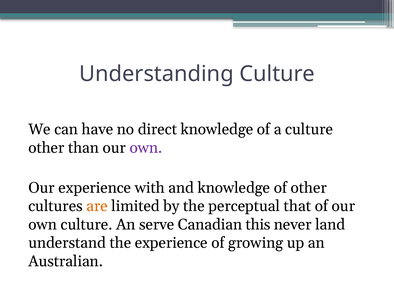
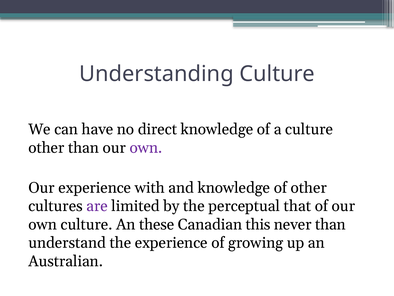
are colour: orange -> purple (97, 206)
serve: serve -> these (157, 224)
never land: land -> than (330, 224)
